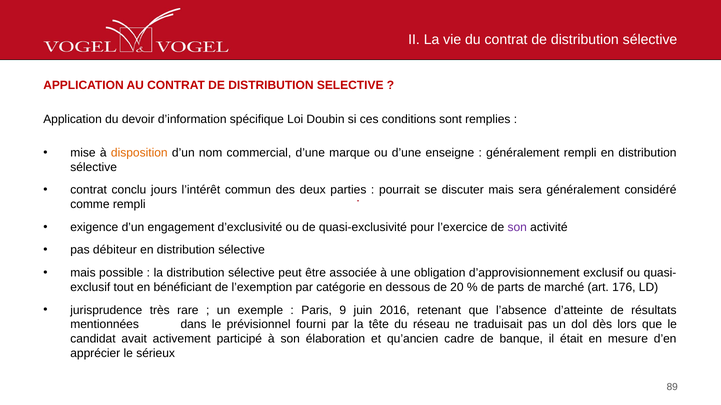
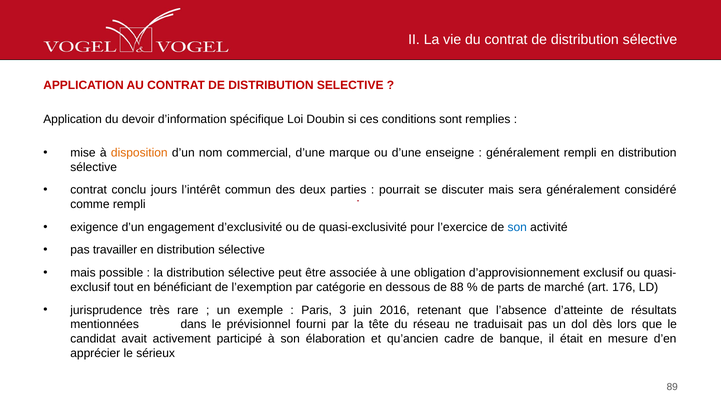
son colour: purple -> blue (517, 228)
débiteur: débiteur -> travailler (115, 250)
20: 20 -> 88 (457, 288)
9: 9 -> 3 (343, 310)
